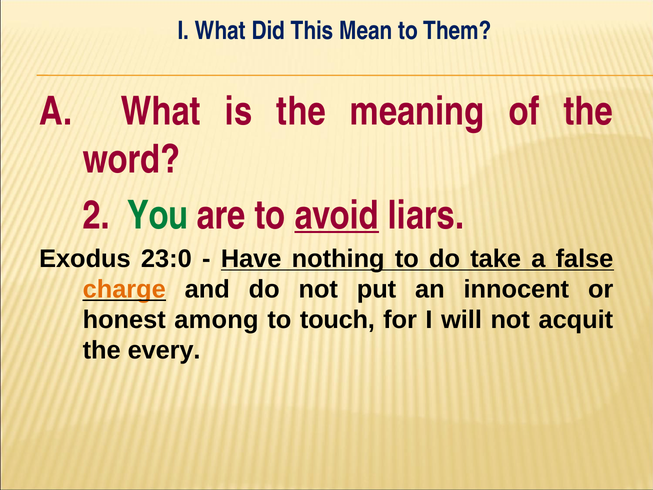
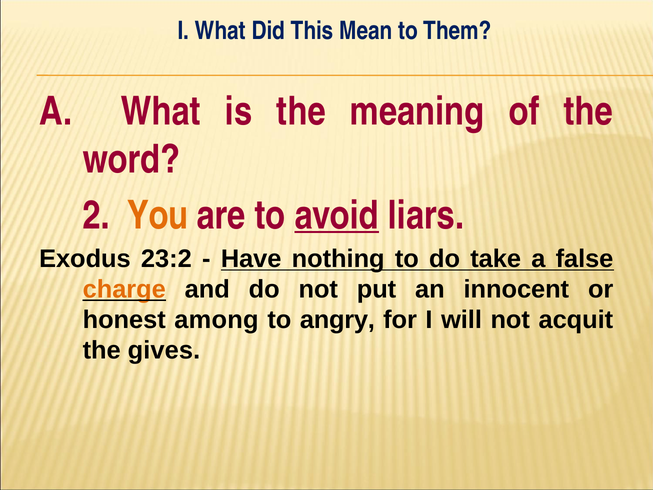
You colour: green -> orange (158, 216)
23:0: 23:0 -> 23:2 (166, 259)
touch: touch -> angry (337, 320)
every: every -> gives (164, 350)
